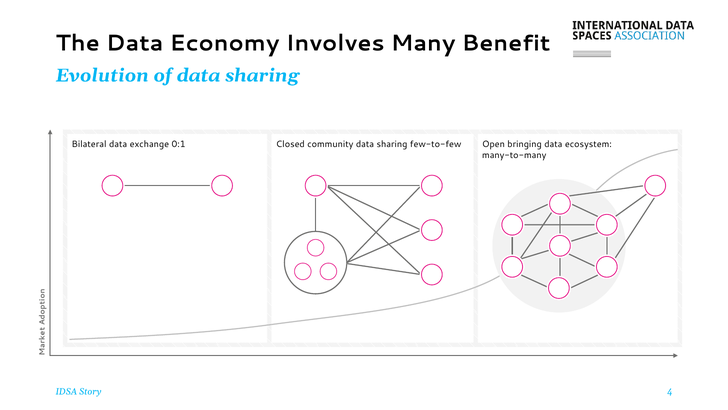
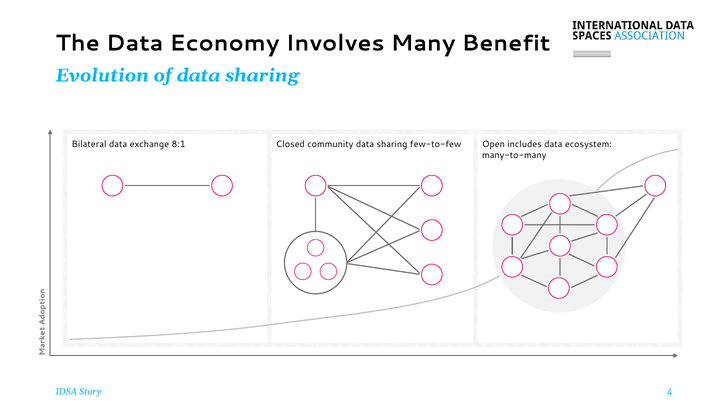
0:1: 0:1 -> 8:1 (179, 144)
bringing: bringing -> includes (525, 144)
